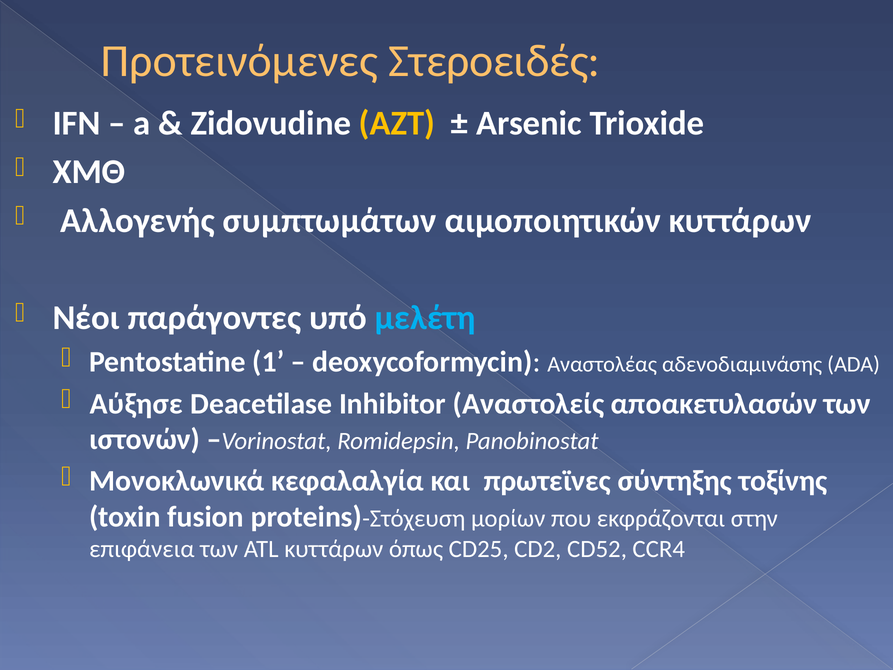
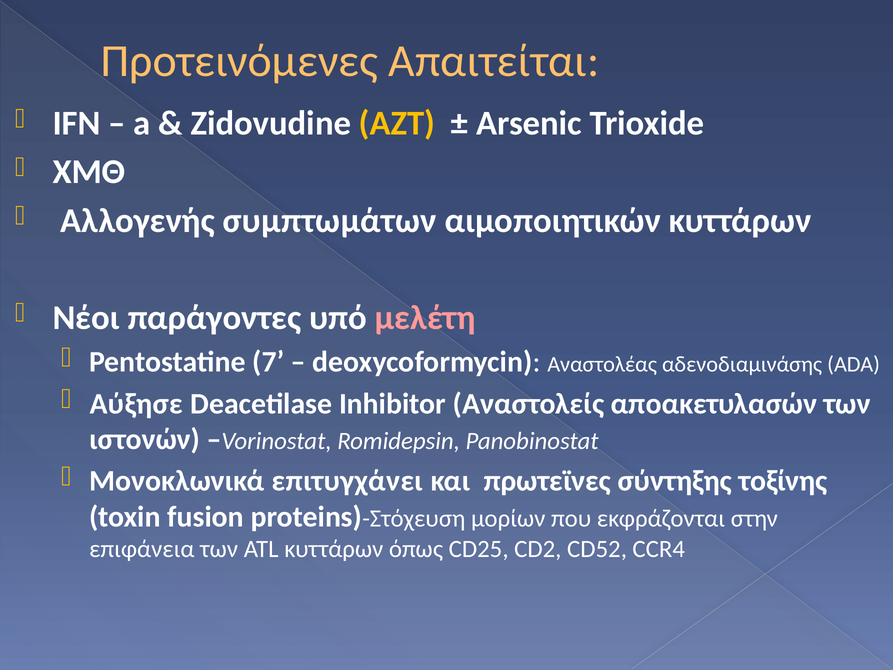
Στεροειδές: Στεροειδές -> Απαιτείται (494, 61)
μελέτη colour: light blue -> pink (425, 318)
1: 1 -> 7 (268, 362)
κεφαλαλγία: κεφαλαλγία -> επιτυγχάνει (347, 481)
